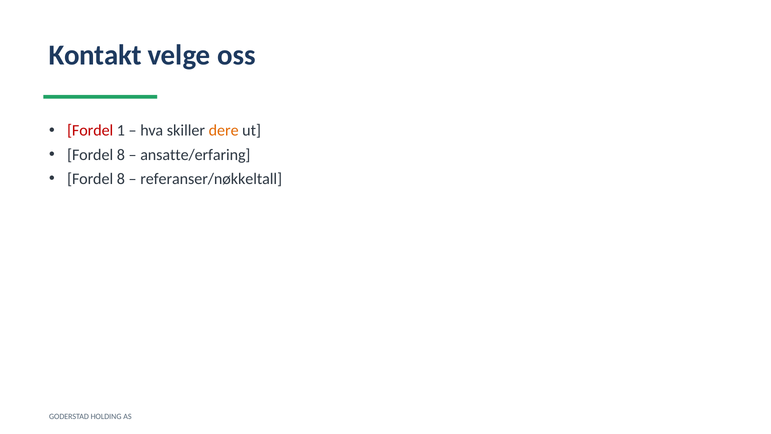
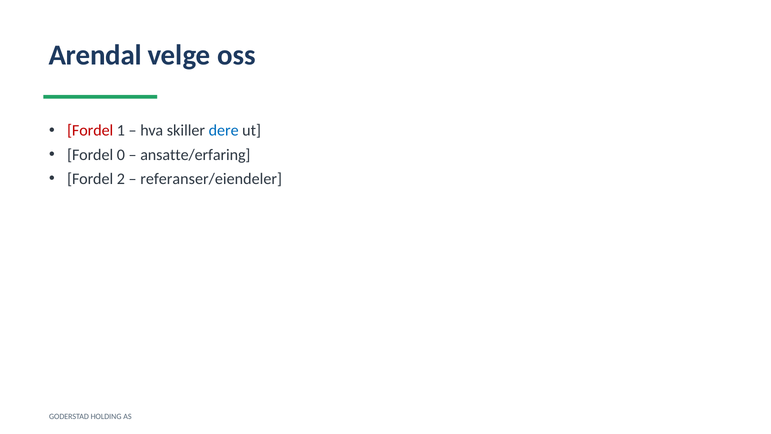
Kontakt: Kontakt -> Arendal (95, 55)
dere colour: orange -> blue (224, 131)
8: 8 -> 0 (121, 155)
8: 8 -> 2 (121, 179)
referanser/nøkkeltall: referanser/nøkkeltall -> referanser/eiendeler (211, 179)
